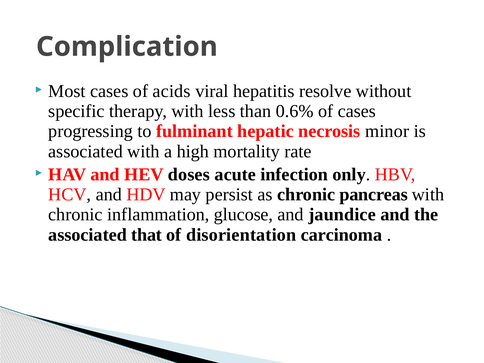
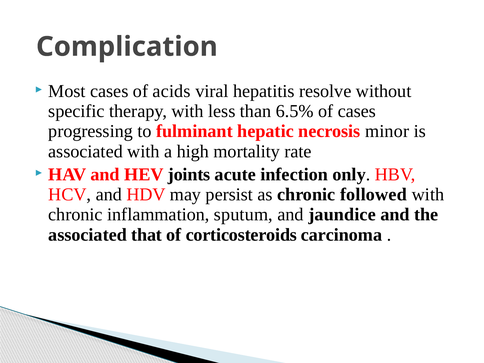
0.6%: 0.6% -> 6.5% (295, 111)
doses: doses -> joints (189, 174)
pancreas: pancreas -> followed (373, 195)
glucose: glucose -> sputum (243, 215)
disorientation: disorientation -> corticosteroids (241, 235)
